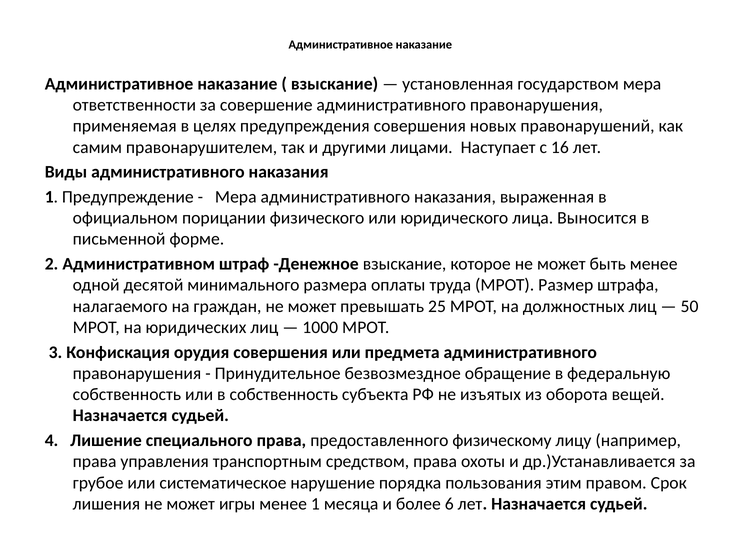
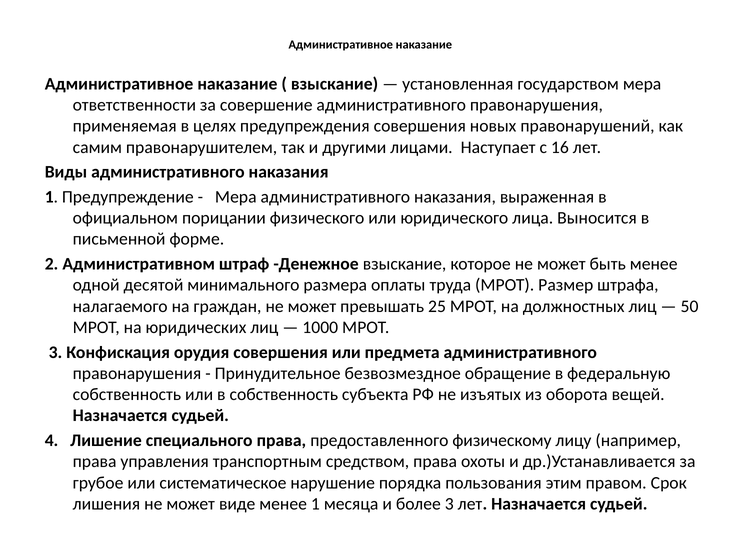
игры: игры -> виде (237, 504)
более 6: 6 -> 3 (449, 504)
